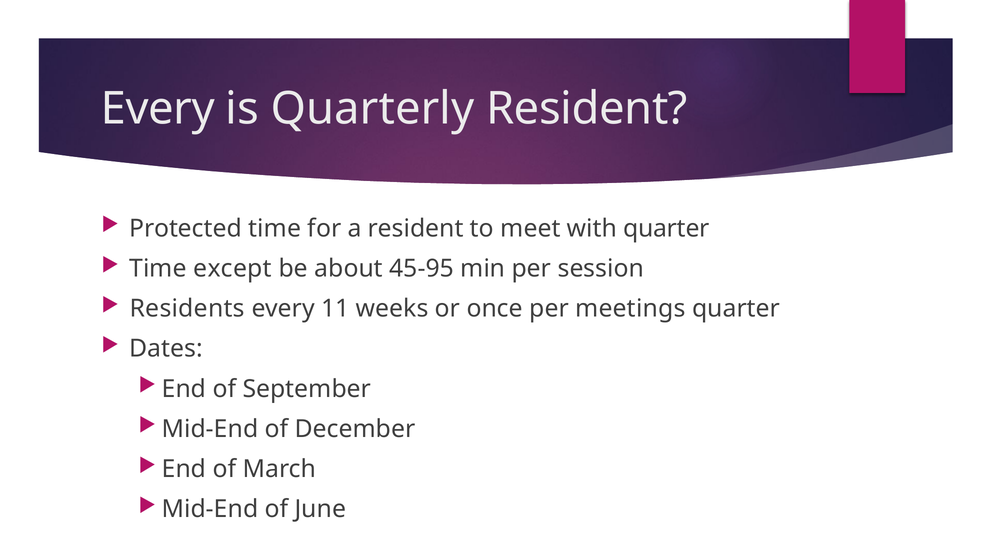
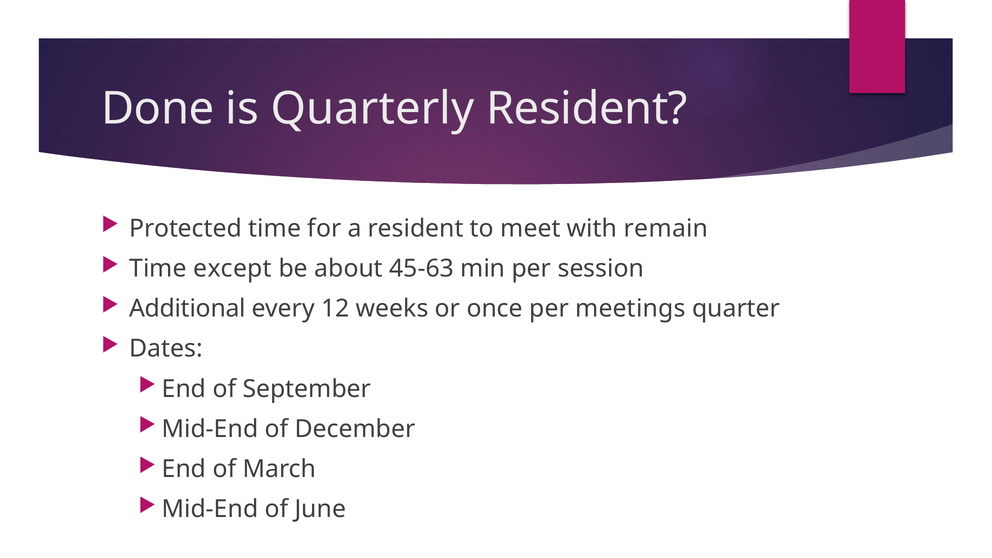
Every: Every -> Done (158, 109)
with quarter: quarter -> remain (666, 228)
45-95: 45-95 -> 45-63 (422, 269)
Residents: Residents -> Additional (187, 309)
11: 11 -> 12 (335, 309)
